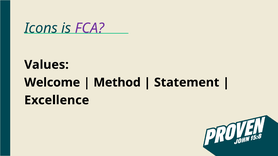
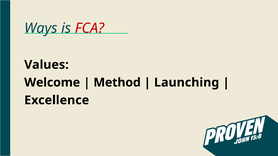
Icons: Icons -> Ways (41, 28)
FCA colour: purple -> red (90, 28)
Statement: Statement -> Launching (187, 83)
